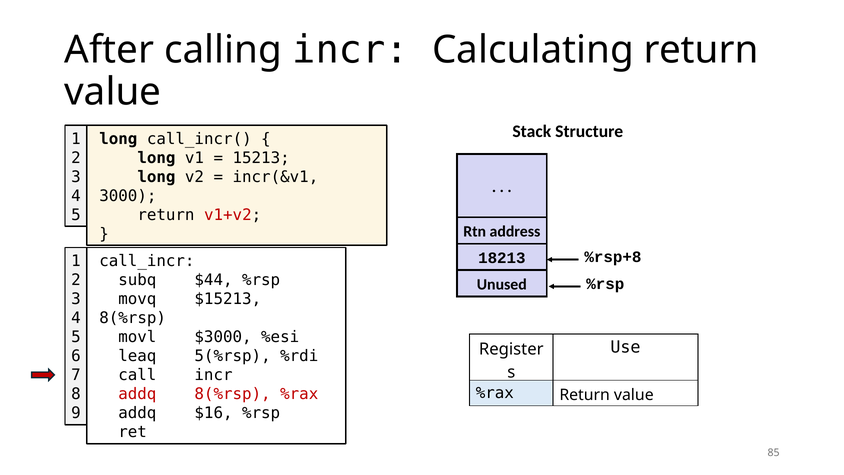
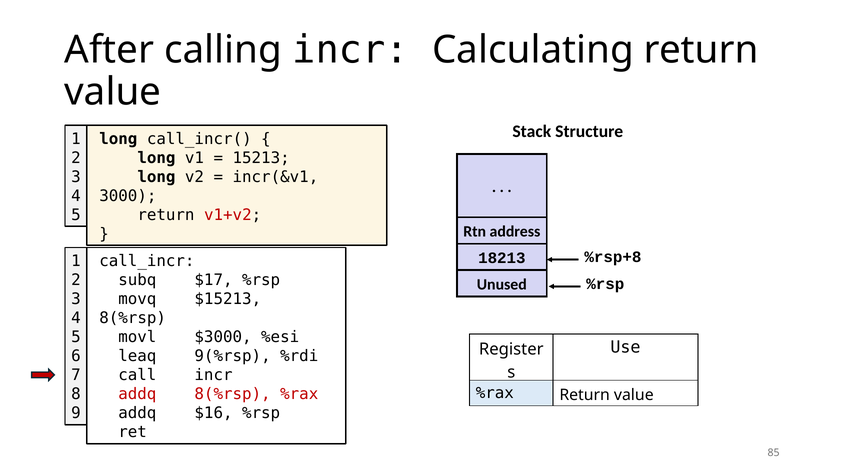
$44: $44 -> $17 (214, 280)
5(%rsp: 5(%rsp -> 9(%rsp (233, 356)
